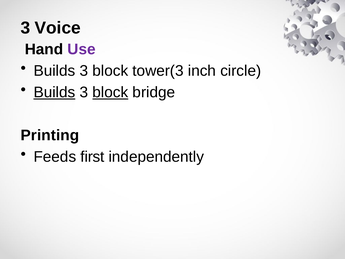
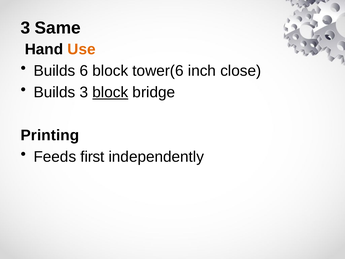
Voice: Voice -> Same (58, 28)
Use colour: purple -> orange (82, 49)
3: 3 -> 6 (84, 71)
tower(3: tower(3 -> tower(6 (158, 71)
circle: circle -> close (241, 71)
Builds underline: present -> none (54, 92)
